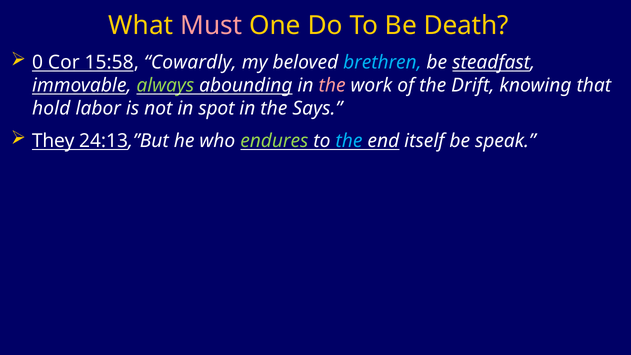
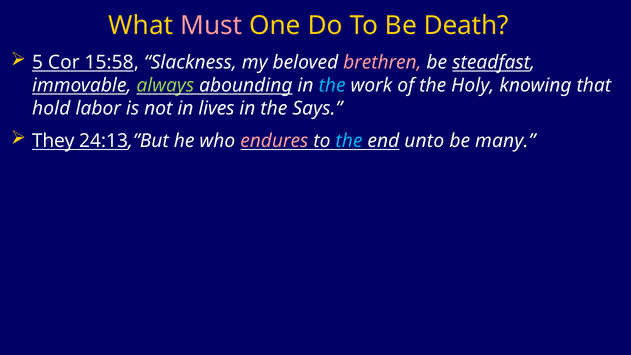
0: 0 -> 5 (38, 62)
Cowardly: Cowardly -> Slackness (190, 62)
brethren colour: light blue -> pink (382, 62)
the colour: pink -> light blue (332, 85)
Drift: Drift -> Holy (473, 85)
spot: spot -> lives (216, 108)
endures colour: light green -> pink (274, 141)
itself: itself -> unto (424, 141)
speak: speak -> many (505, 141)
